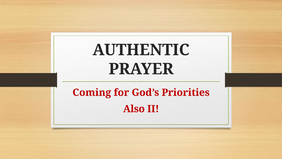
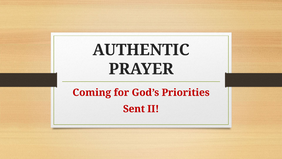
Also: Also -> Sent (134, 109)
